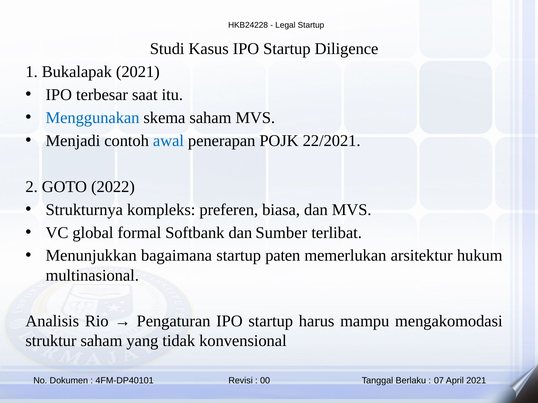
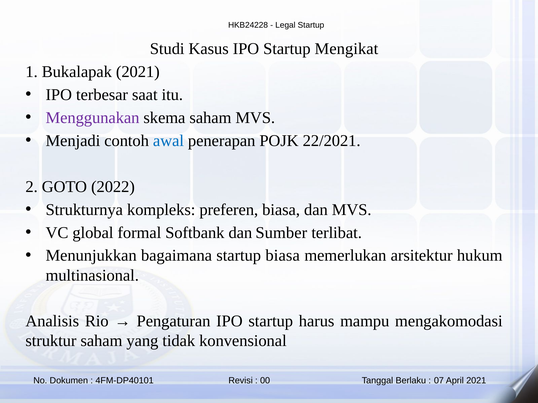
Diligence: Diligence -> Mengikat (346, 49)
Menggunakan colour: blue -> purple (93, 118)
startup paten: paten -> biasa (283, 256)
